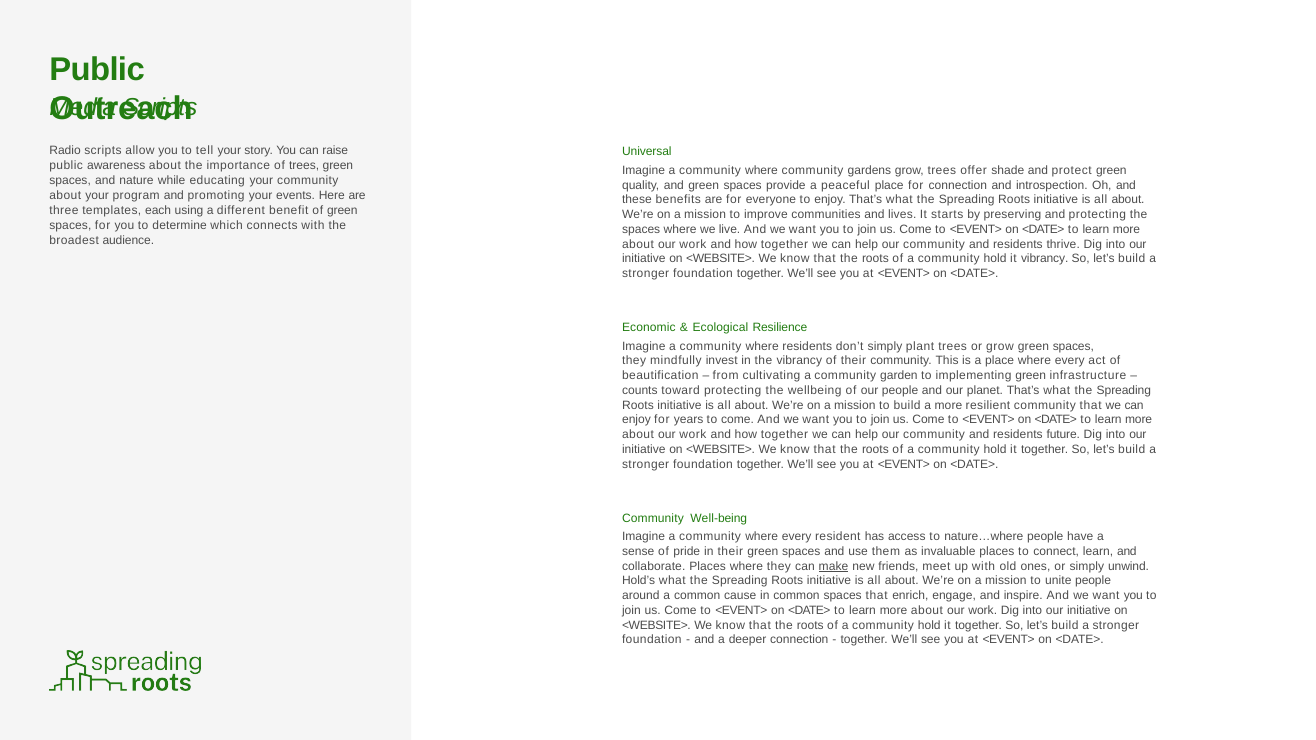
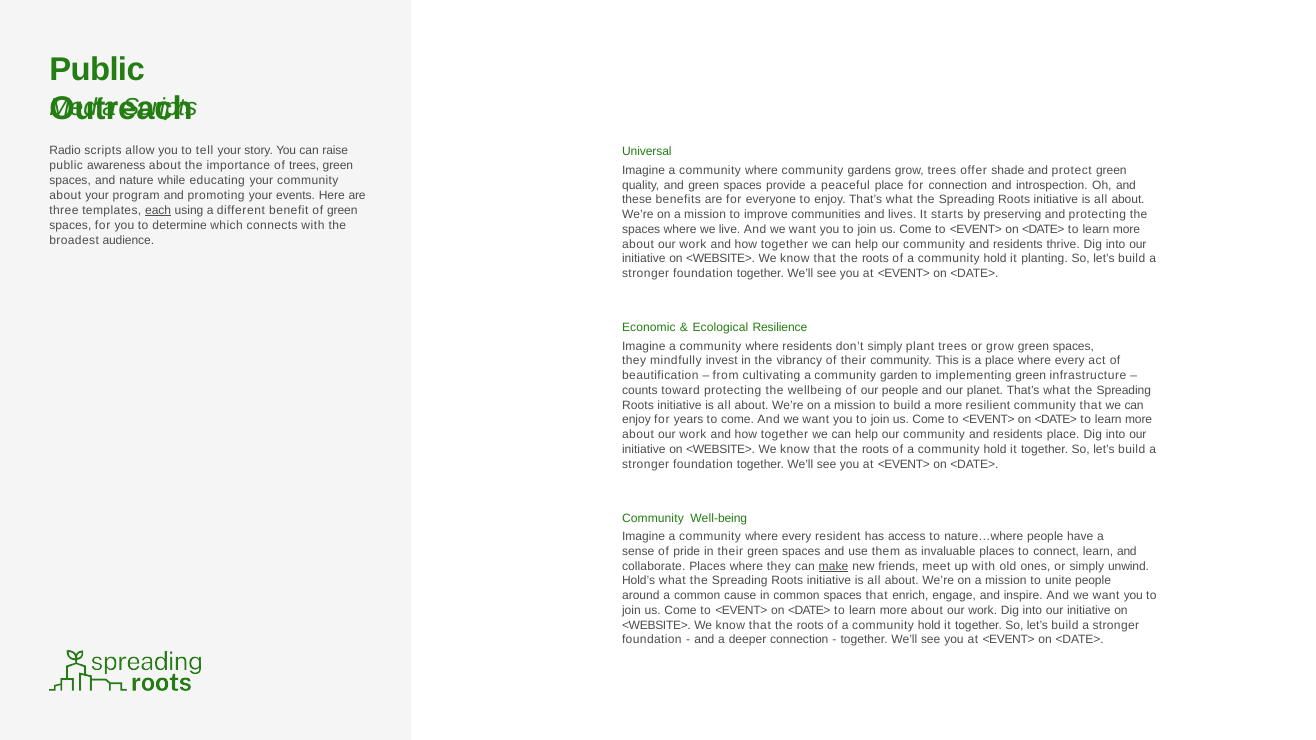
each underline: none -> present (158, 211)
it vibrancy: vibrancy -> planting (1045, 259)
residents future: future -> place (1063, 435)
